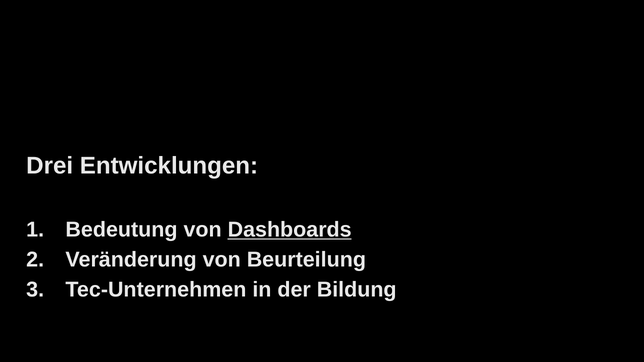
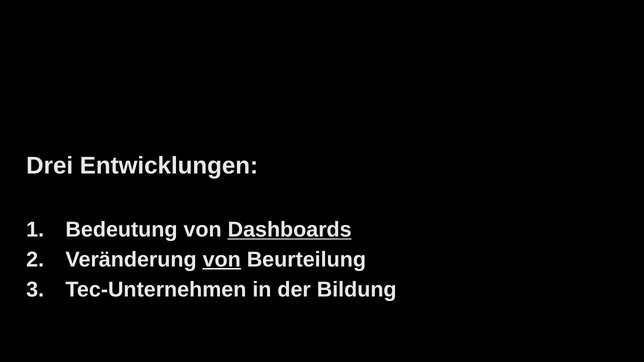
von underline: none -> present (222, 260)
